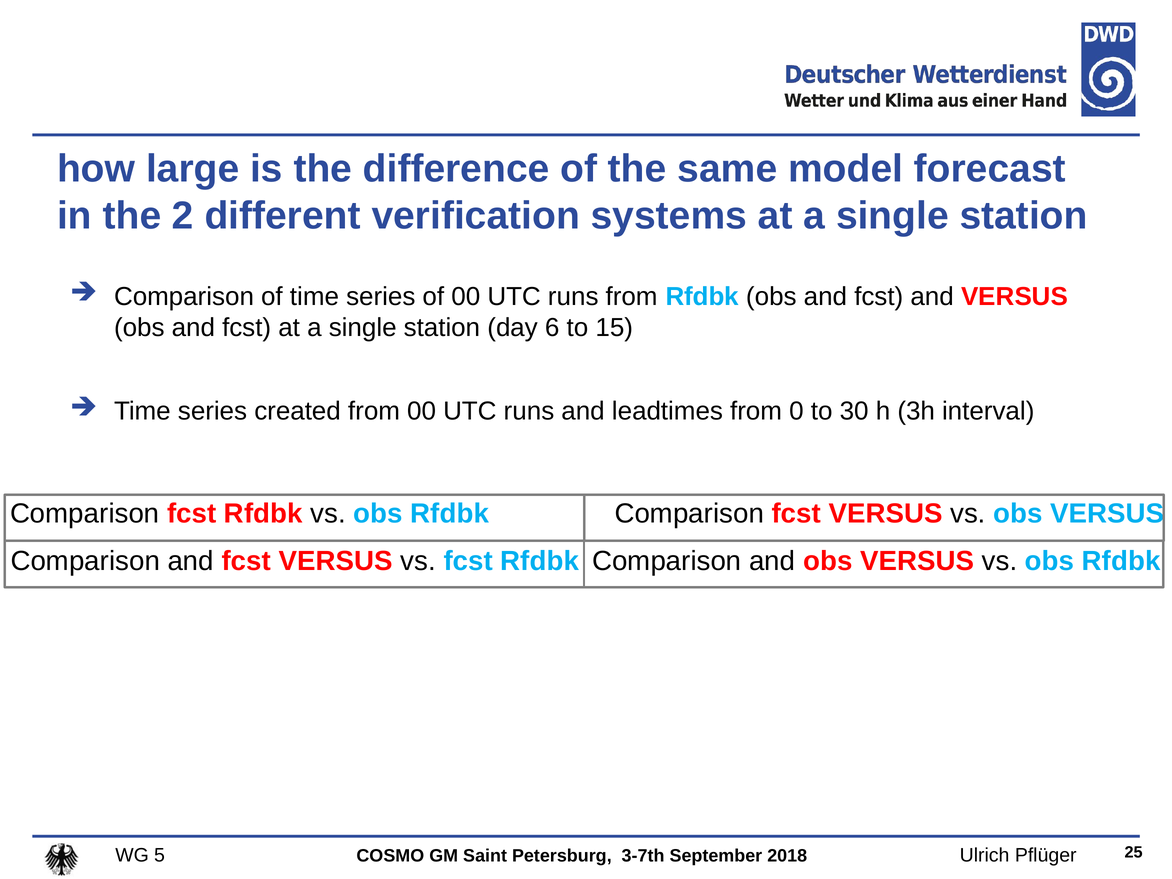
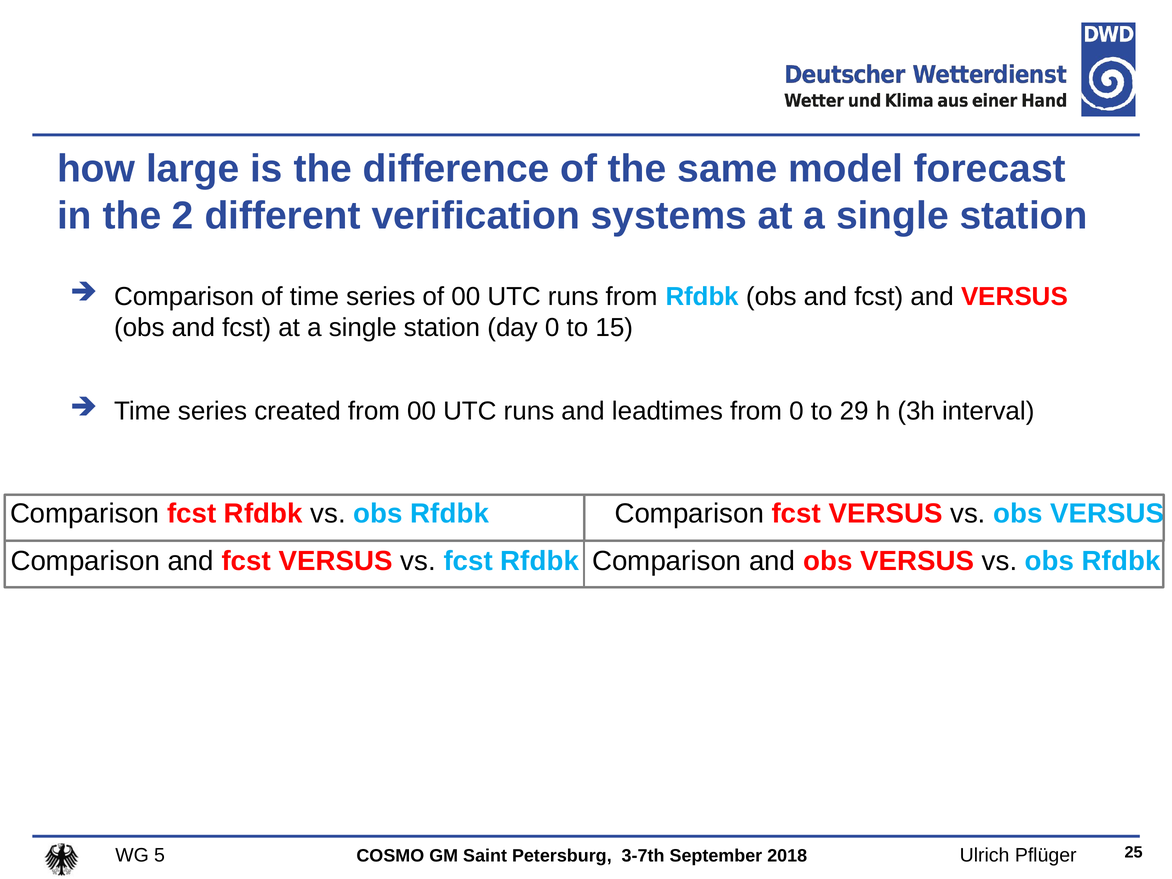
day 6: 6 -> 0 (552, 328)
30: 30 -> 29 (854, 411)
